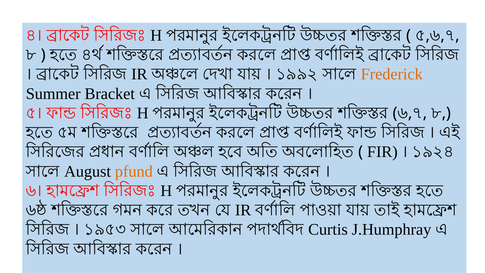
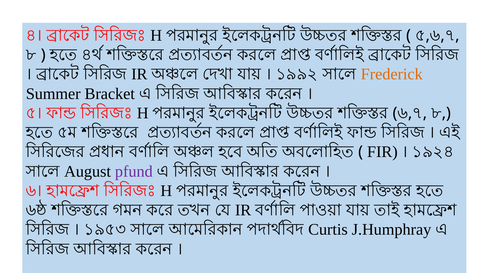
pfund colour: orange -> purple (134, 171)
